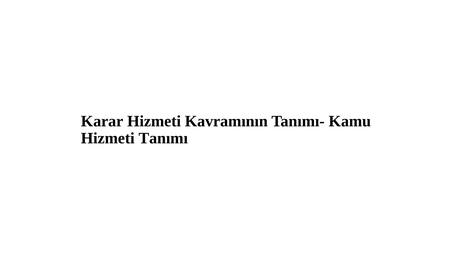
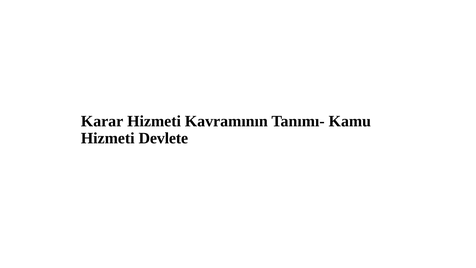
Tanımı: Tanımı -> Devlete (163, 138)
